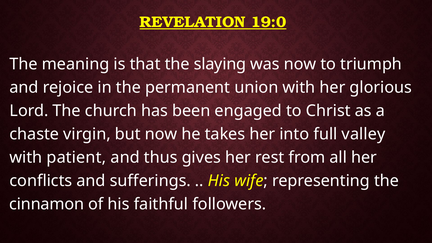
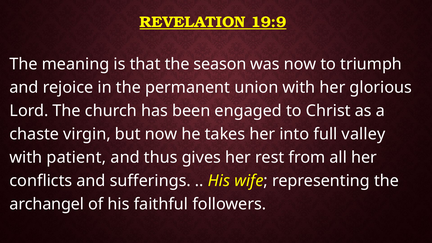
19:0: 19:0 -> 19:9 (268, 22)
slaying: slaying -> season (220, 64)
cinnamon: cinnamon -> archangel (47, 204)
